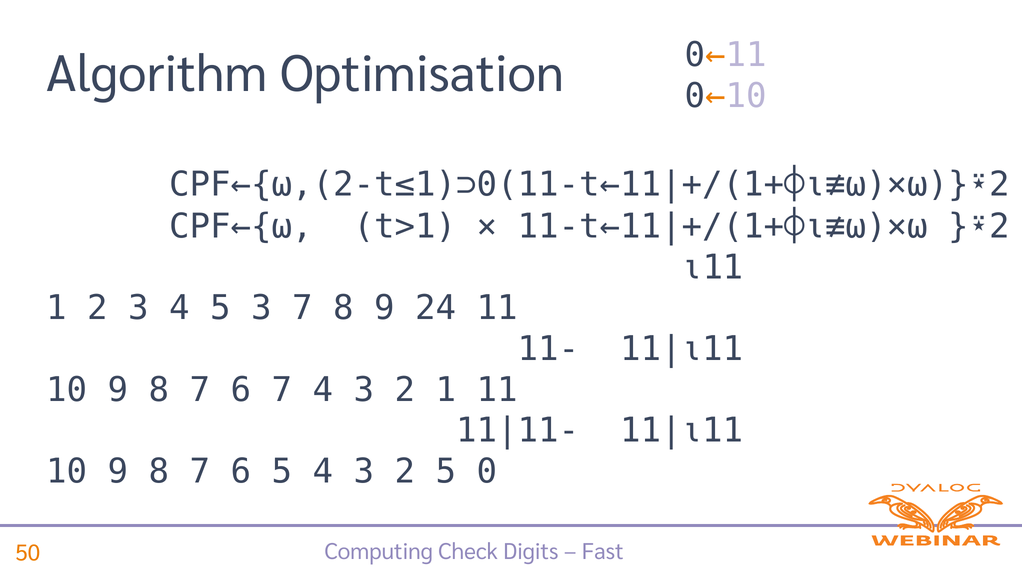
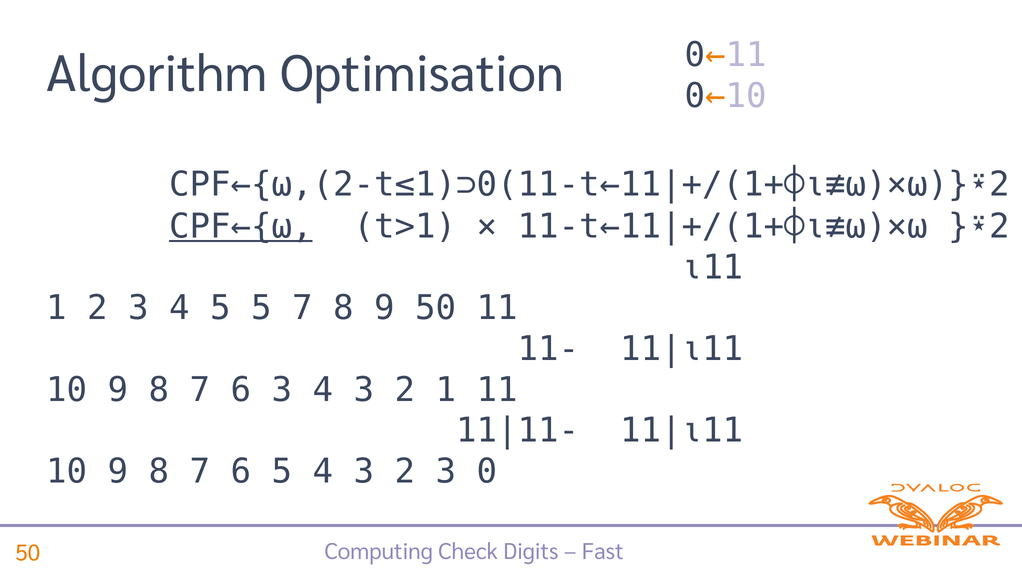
CPF←{⍵ underline: none -> present (241, 226)
5 3: 3 -> 5 (262, 308)
9 24: 24 -> 50 (436, 308)
6 7: 7 -> 3 (282, 390)
3 2 5: 5 -> 3 (446, 472)
